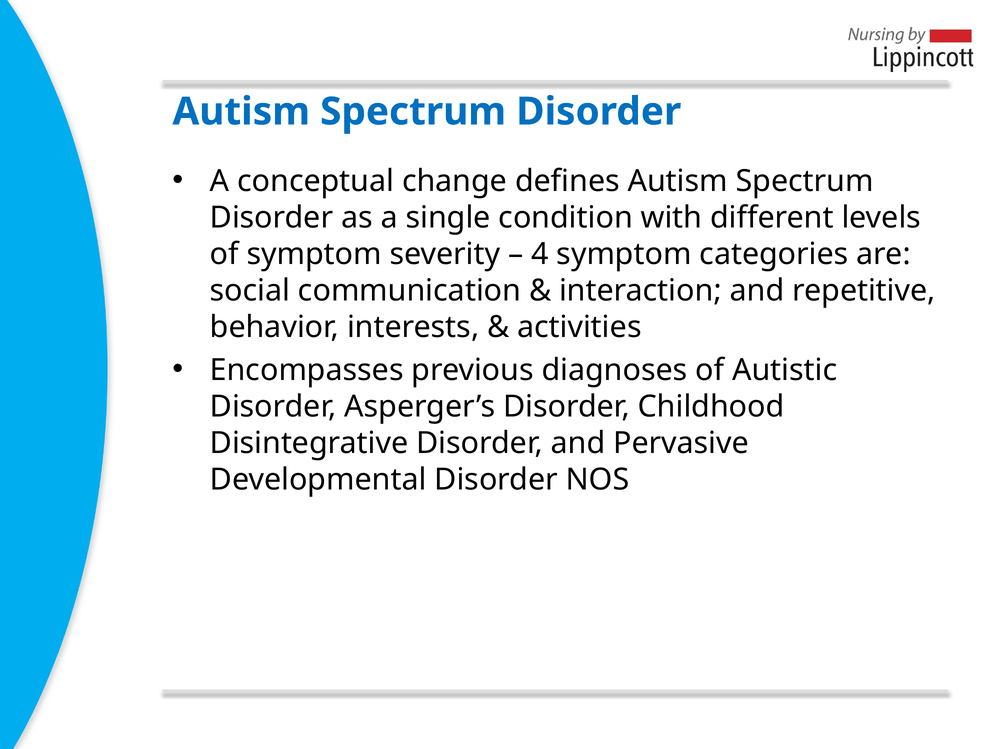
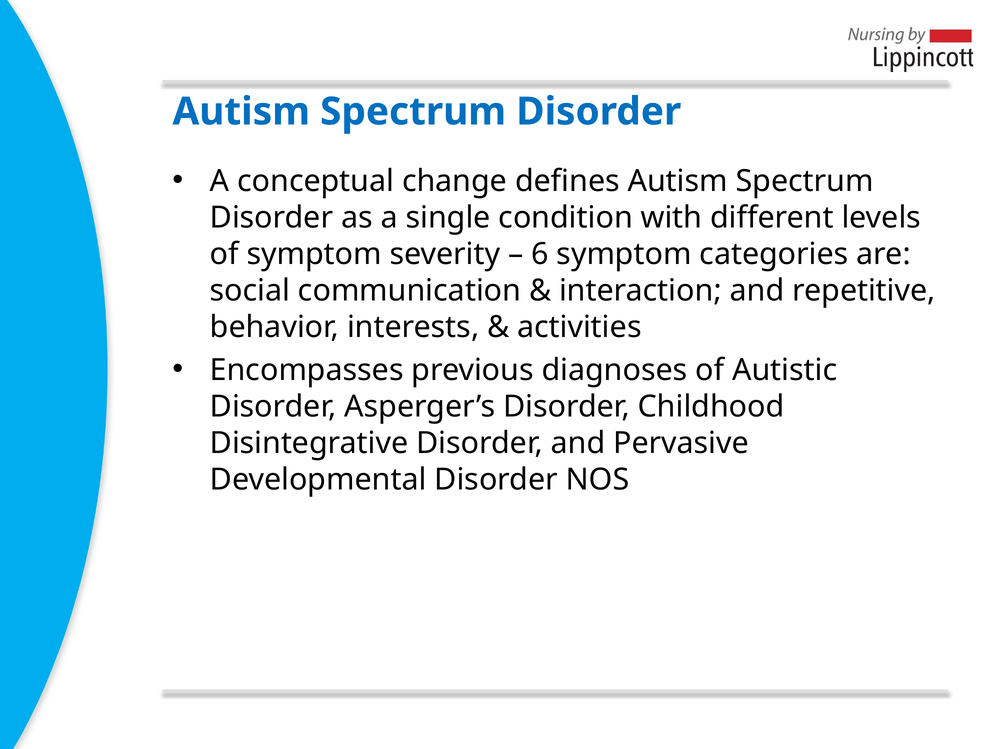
4: 4 -> 6 (540, 254)
